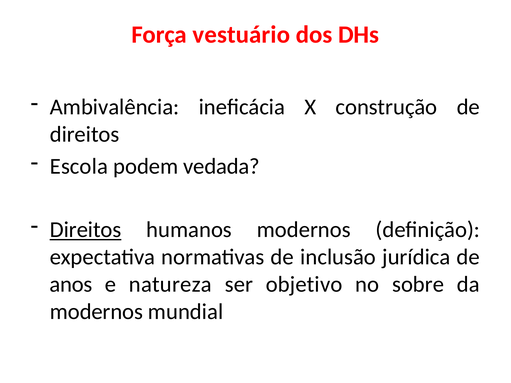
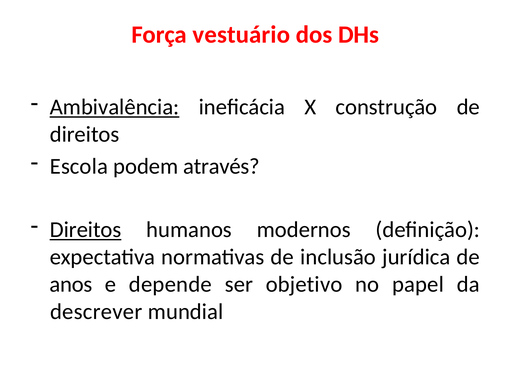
Ambivalência underline: none -> present (115, 107)
vedada: vedada -> através (221, 166)
natureza: natureza -> depende (170, 285)
sobre: sobre -> papel (418, 285)
modernos: modernos -> descrever (96, 312)
